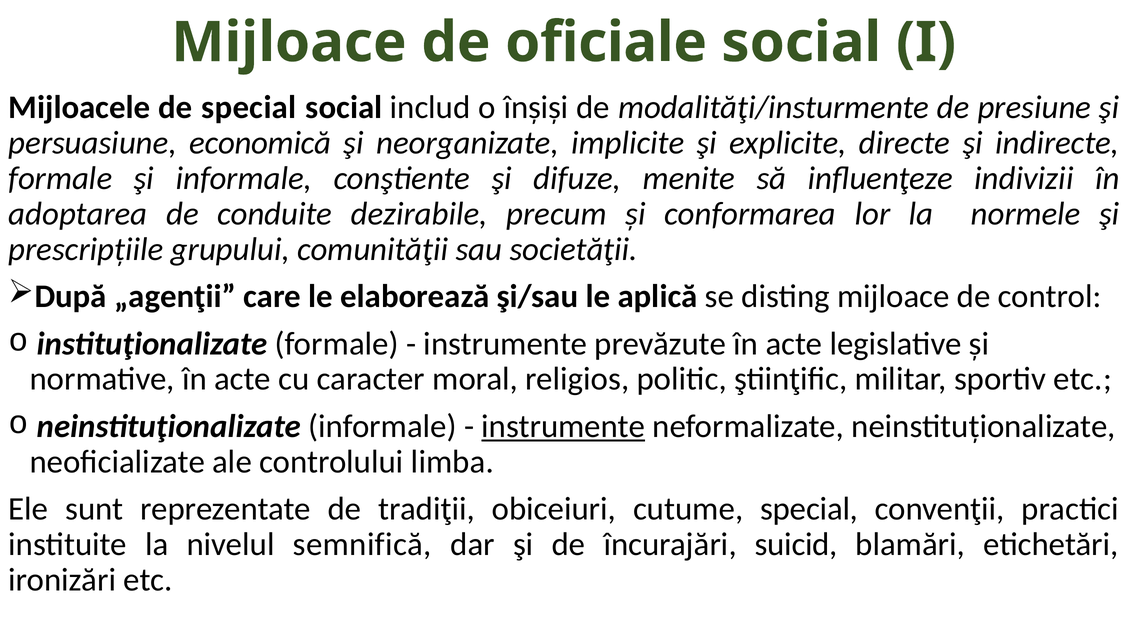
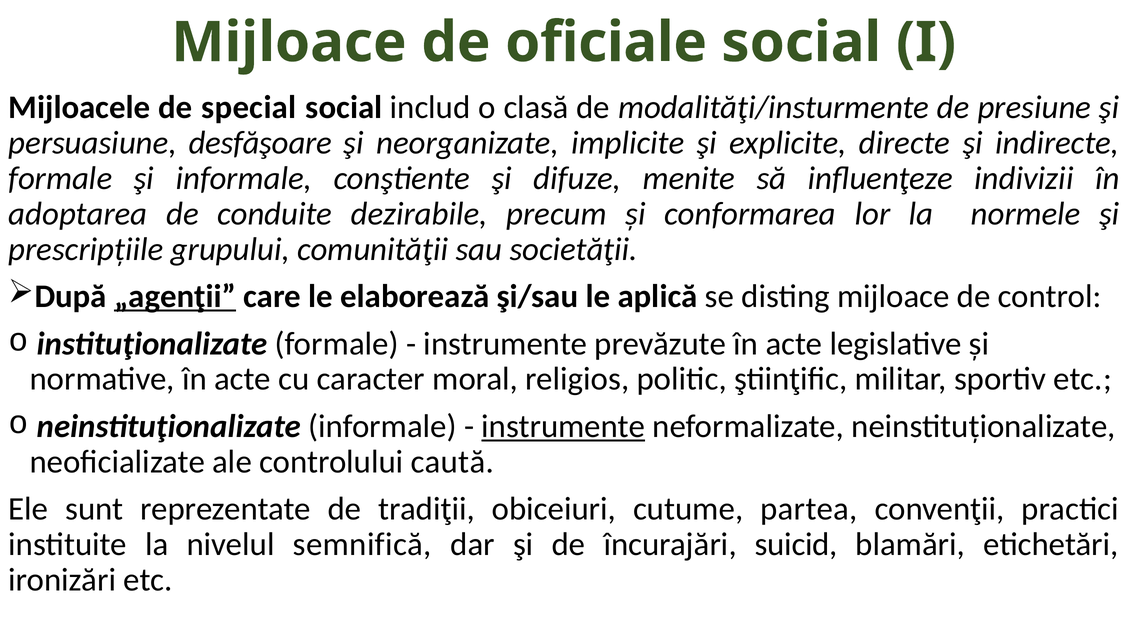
înşişi: înşişi -> clasă (536, 108)
economică: economică -> desfăşoare (260, 143)
„agenţii underline: none -> present (175, 297)
limba: limba -> caută (452, 462)
cutume special: special -> partea (809, 509)
